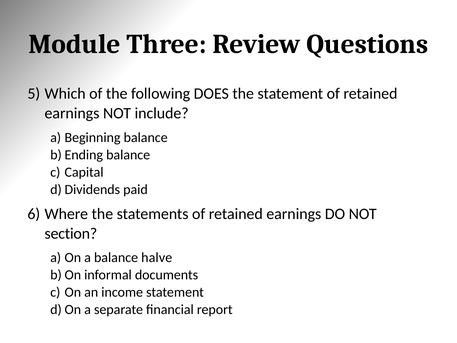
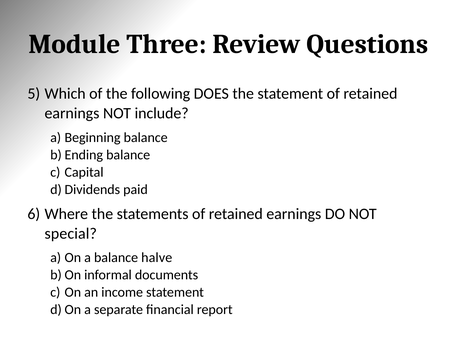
section: section -> special (71, 233)
